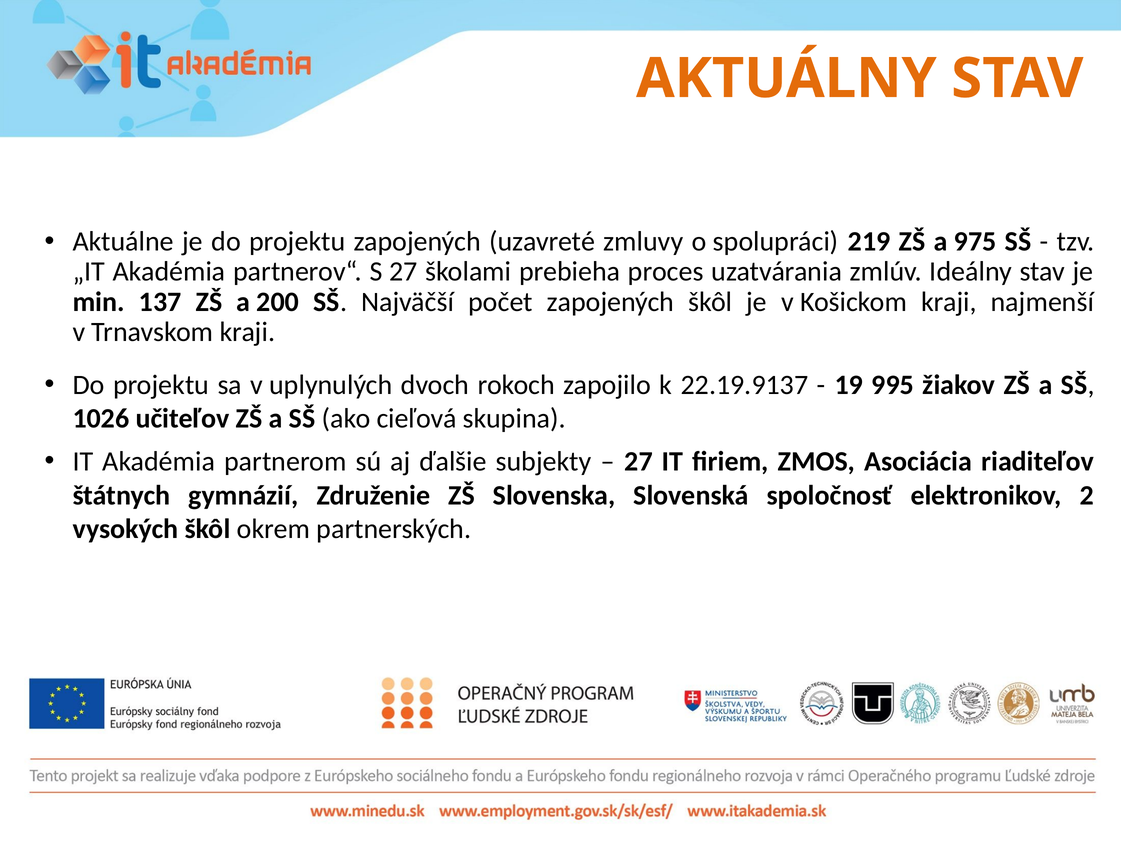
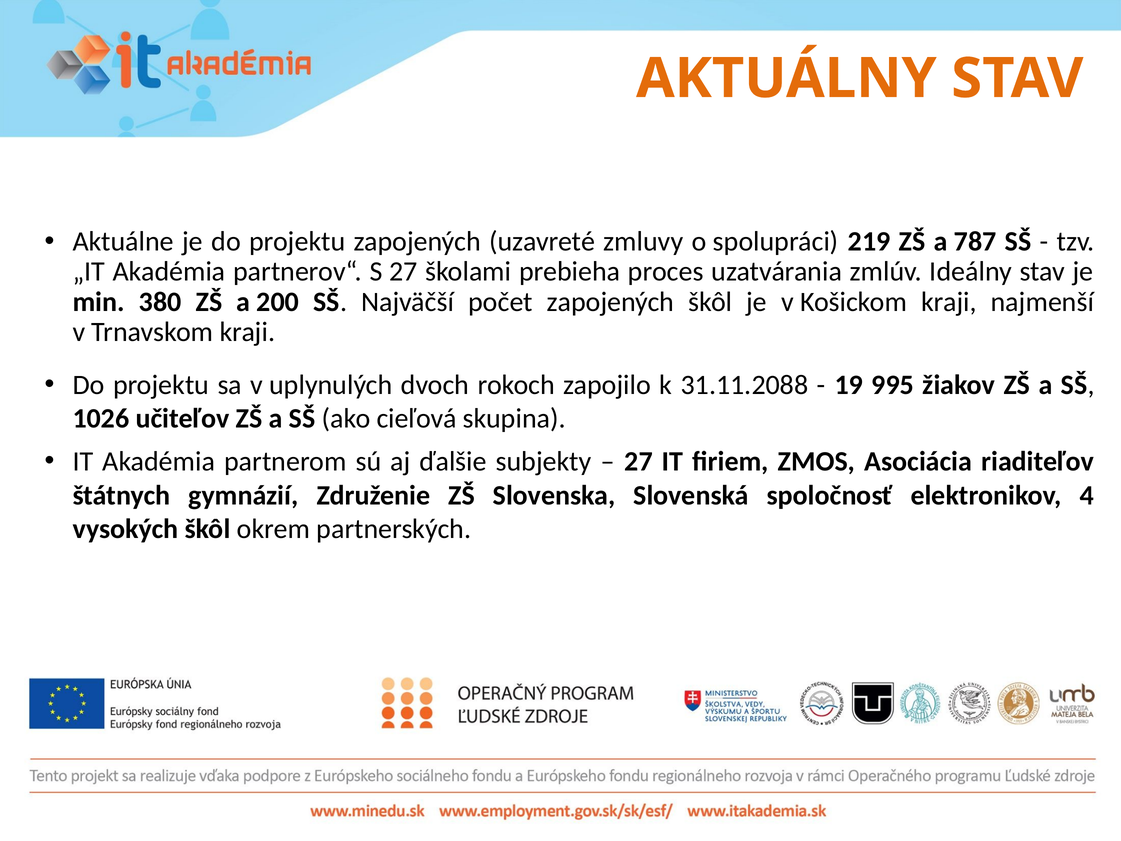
975: 975 -> 787 (975, 241)
137: 137 -> 380 (160, 302)
22.19.9137: 22.19.9137 -> 31.11.2088 (744, 385)
2: 2 -> 4 (1087, 495)
